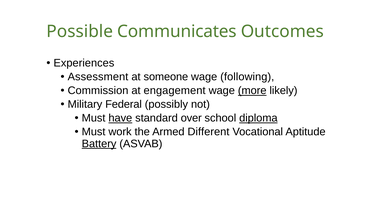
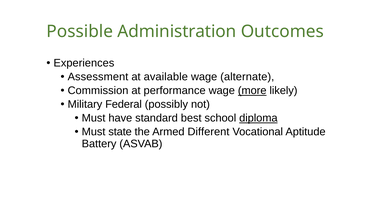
Communicates: Communicates -> Administration (177, 31)
someone: someone -> available (166, 77)
following: following -> alternate (247, 77)
engagement: engagement -> performance (175, 91)
have underline: present -> none (120, 118)
over: over -> best (191, 118)
work: work -> state (120, 132)
Battery underline: present -> none (99, 144)
